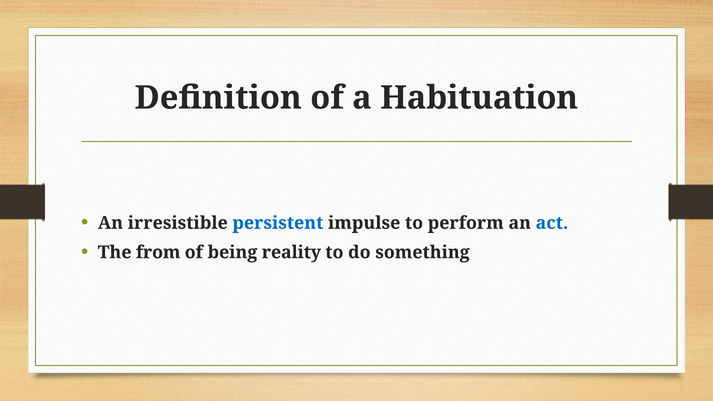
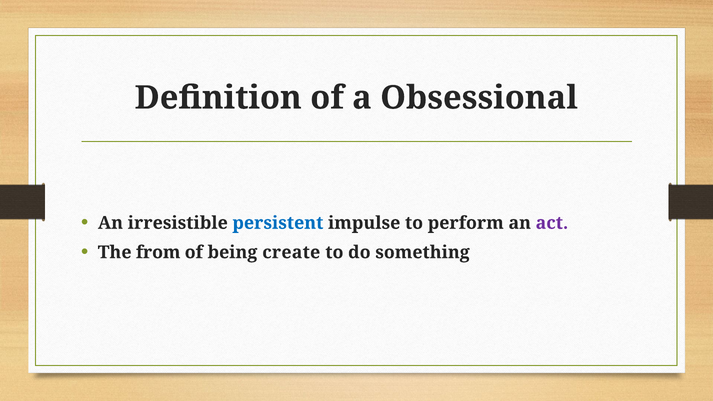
Habituation: Habituation -> Obsessional (479, 98)
act colour: blue -> purple (552, 223)
reality: reality -> create (291, 252)
